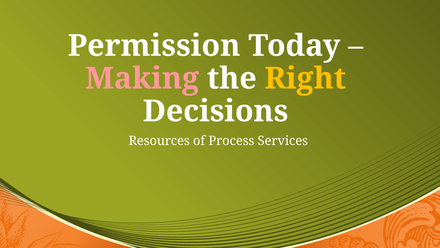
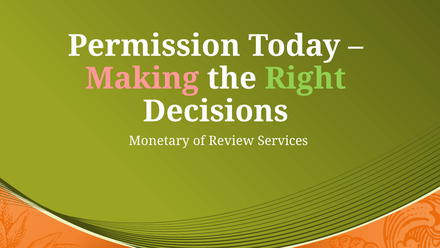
Right colour: yellow -> light green (305, 78)
Resources: Resources -> Monetary (159, 141)
Process: Process -> Review (231, 141)
